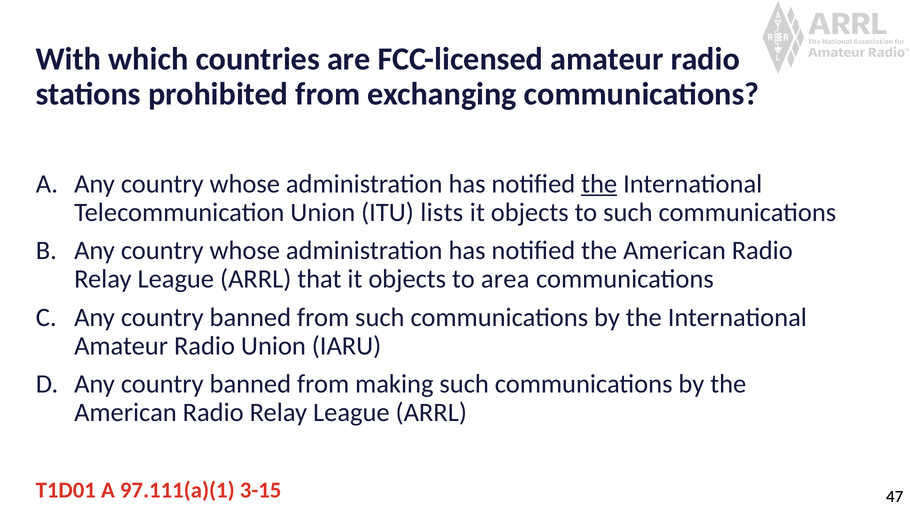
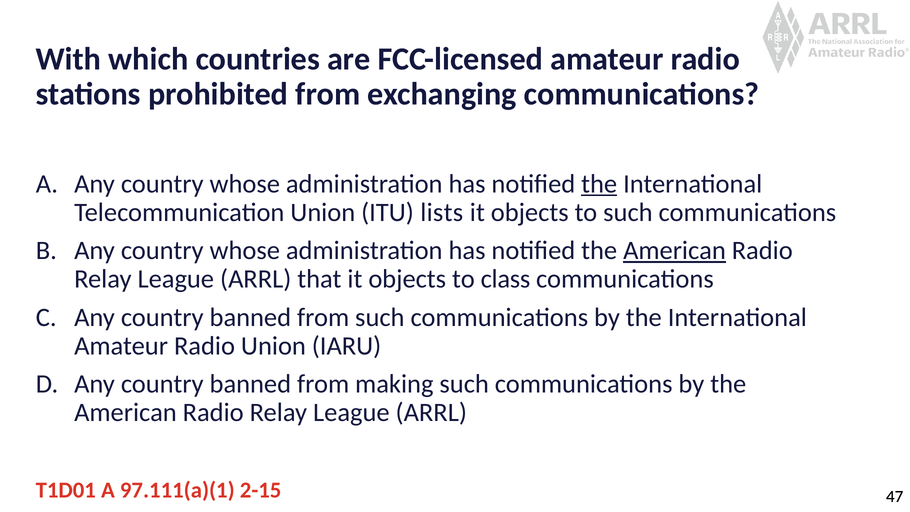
American underline: none -> present (674, 251)
area: area -> class (505, 279)
3-15: 3-15 -> 2-15 (261, 490)
